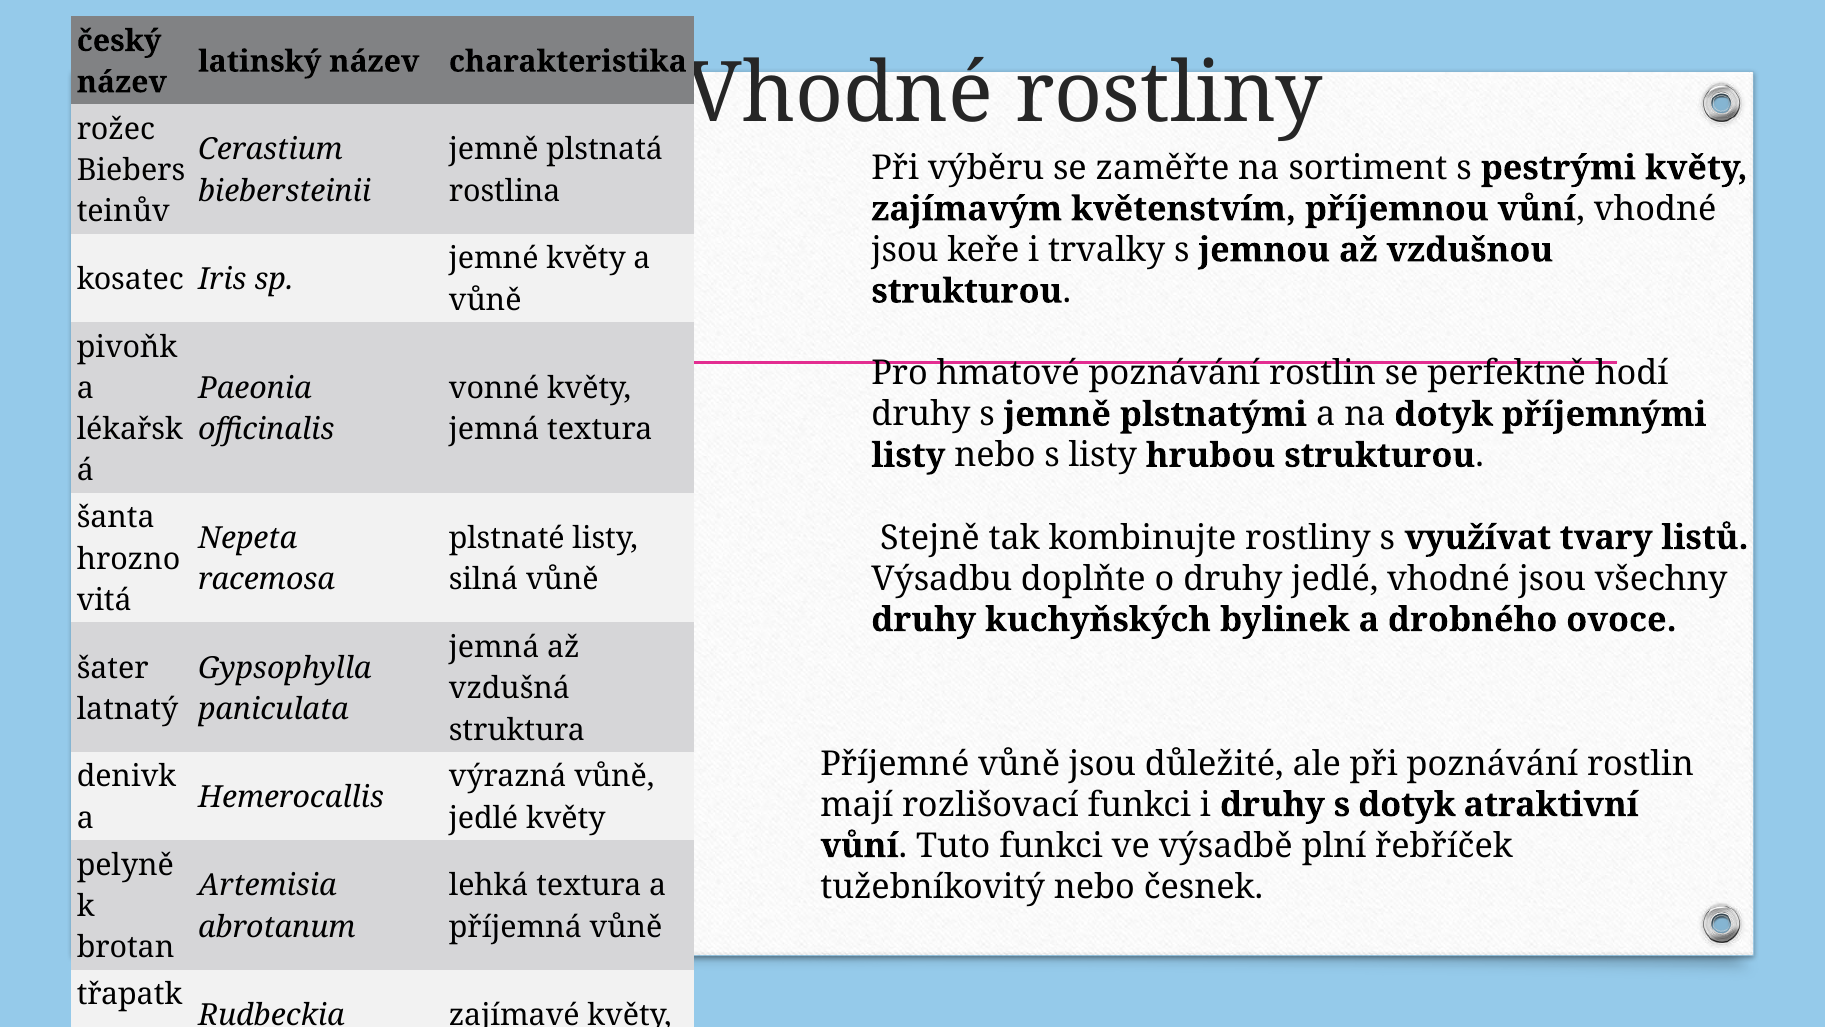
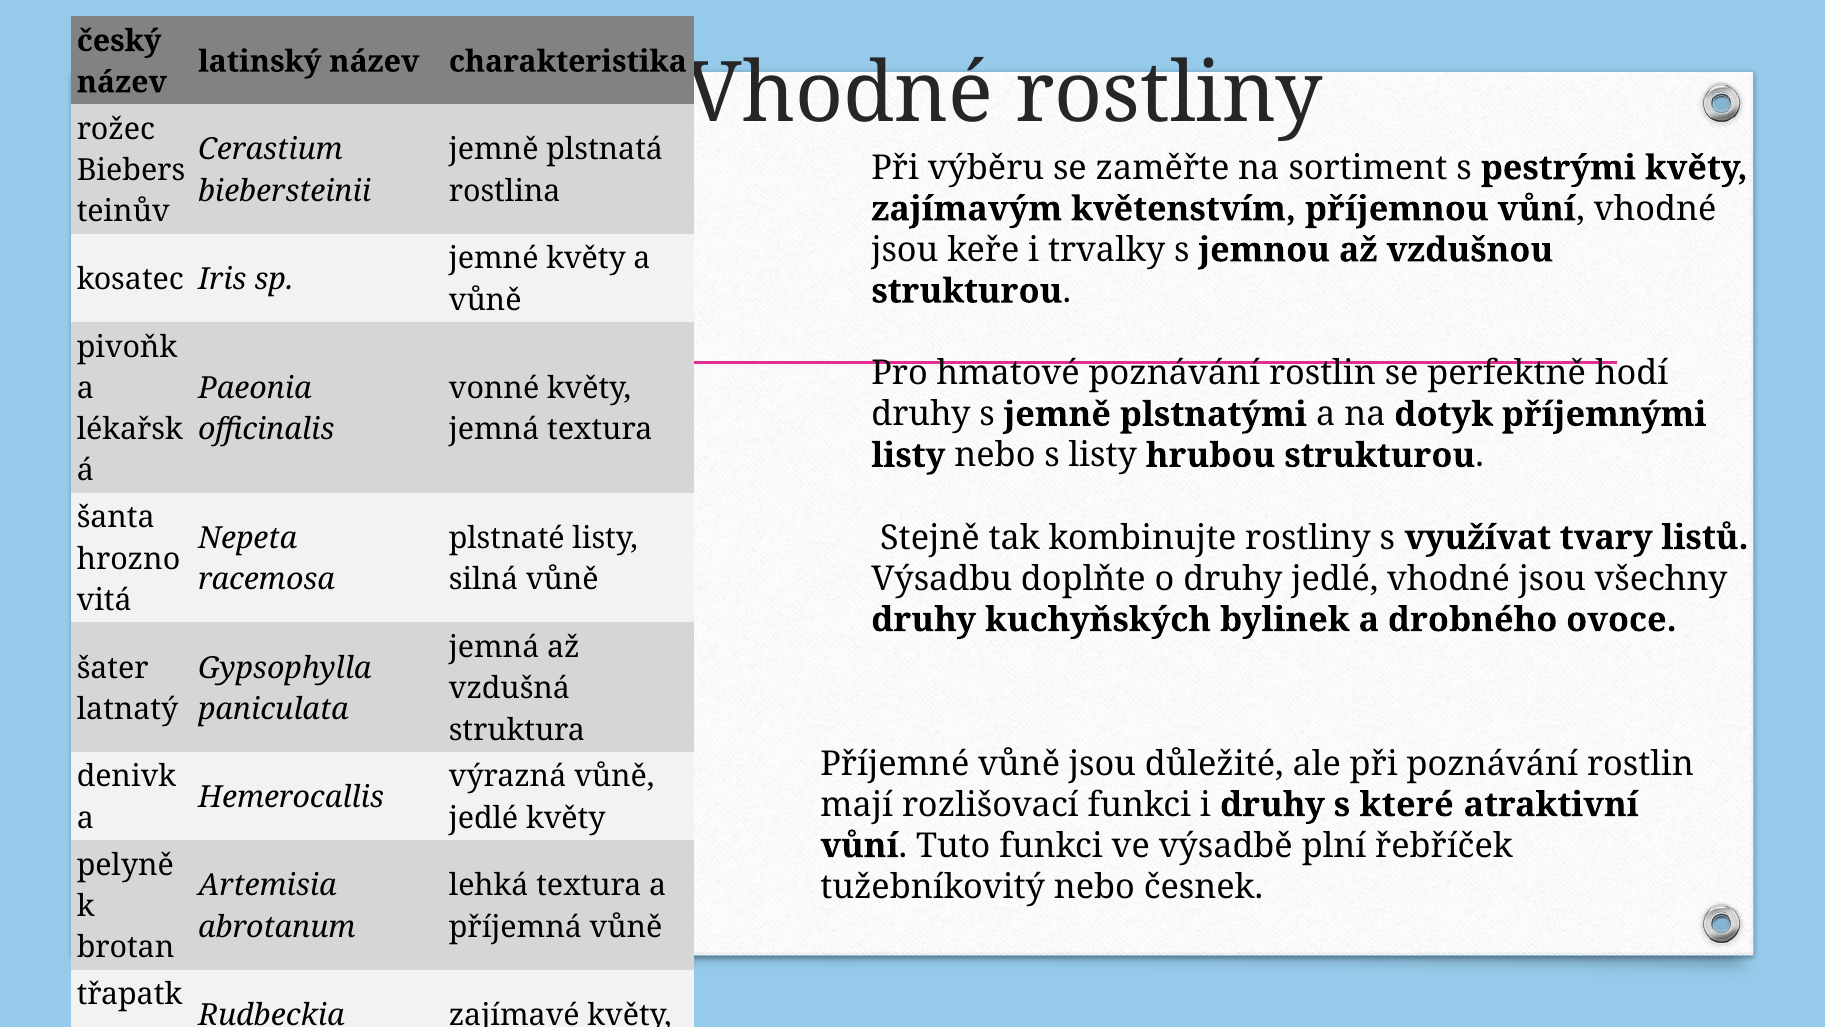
s dotyk: dotyk -> které (1407, 805)
